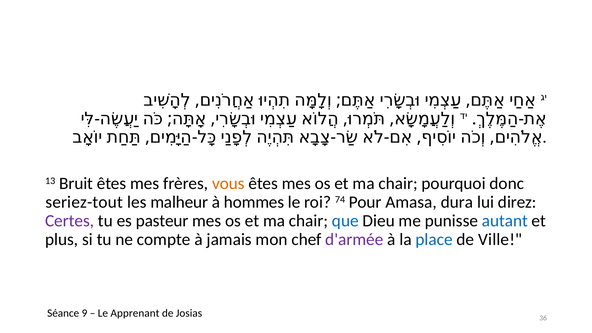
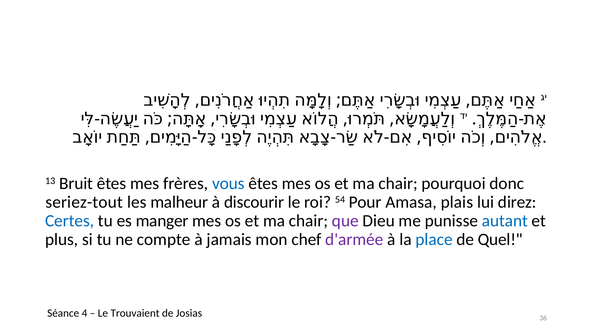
vous colour: orange -> blue (228, 184)
hommes: hommes -> discourir (254, 202)
74: 74 -> 54 (340, 200)
dura: dura -> plais (457, 202)
Certes colour: purple -> blue (70, 221)
pasteur: pasteur -> manger (162, 221)
que colour: blue -> purple (345, 221)
Ville: Ville -> Quel (500, 239)
9: 9 -> 4 (84, 313)
Apprenant: Apprenant -> Trouvaient (135, 313)
